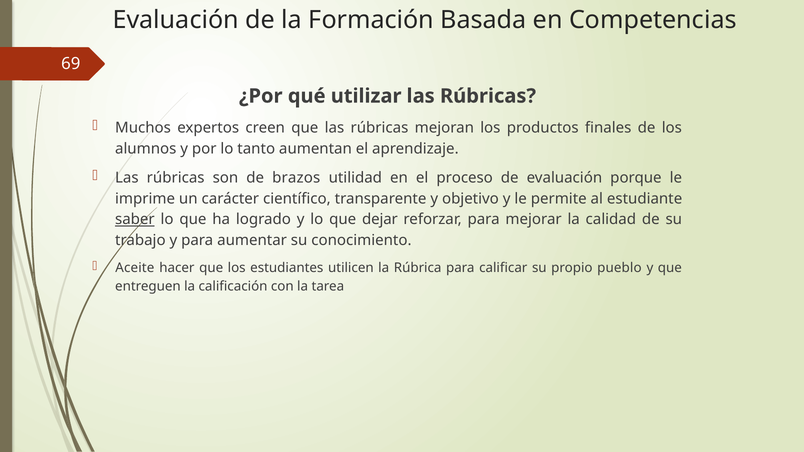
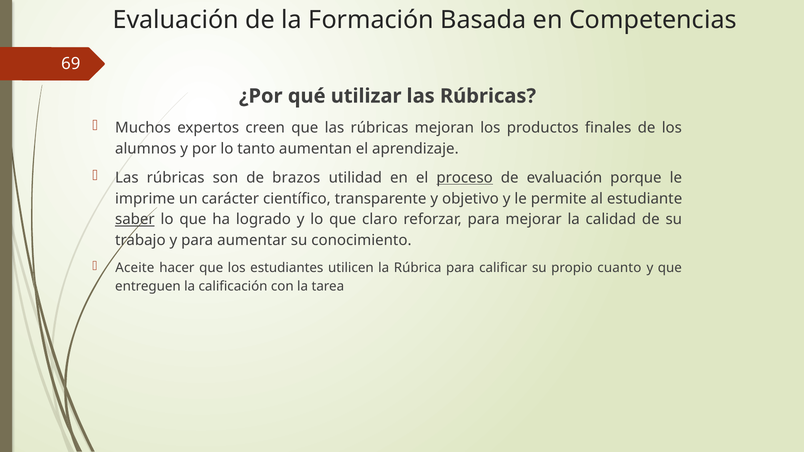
proceso underline: none -> present (465, 178)
dejar: dejar -> claro (380, 219)
pueblo: pueblo -> cuanto (619, 268)
